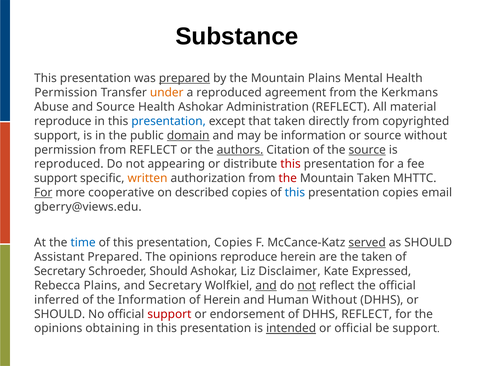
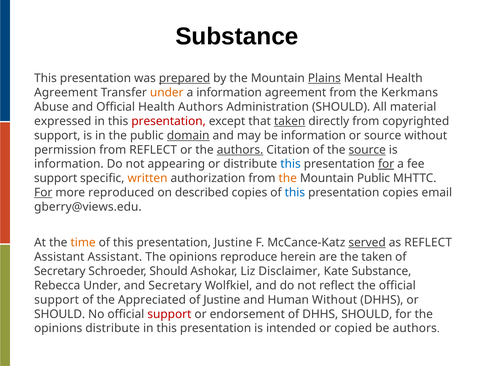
Plains underline: none -> present (324, 78)
Permission: Permission -> Agreement (66, 92)
a reproduced: reproduced -> information (229, 92)
and Source: Source -> Official (116, 107)
Health Ashokar: Ashokar -> Authors (201, 107)
Administration REFLECT: REFLECT -> SHOULD (341, 107)
reproduce: reproduce -> expressed (63, 121)
presentation colour: blue -> red (169, 121)
taken underline: none -> present (290, 121)
reproduced: reproduced -> information (69, 164)
this colour: red -> blue (291, 164)
for underline: none -> present (386, 164)
the colour: red -> orange (288, 178)
Mountain Taken: Taken -> Public (374, 178)
cooperative: cooperative -> reproduced (121, 192)
time colour: blue -> orange (83, 242)
Copies: Copies -> Justine (233, 242)
as SHOULD: SHOULD -> REFLECT (428, 242)
Assistant Prepared: Prepared -> Assistant (115, 256)
Kate Expressed: Expressed -> Substance (381, 271)
Rebecca Plains: Plains -> Under (102, 285)
and underline: present -> none (266, 285)
not underline: present -> none (307, 285)
inferred: inferred -> support (57, 299)
the Information: Information -> Appreciated (152, 299)
of Herein: Herein -> Justine (222, 299)
DHHS REFLECT: REFLECT -> SHOULD (367, 313)
opinions obtaining: obtaining -> distribute (113, 328)
intended underline: present -> none (291, 328)
or official: official -> copied (353, 328)
be support: support -> authors (415, 328)
